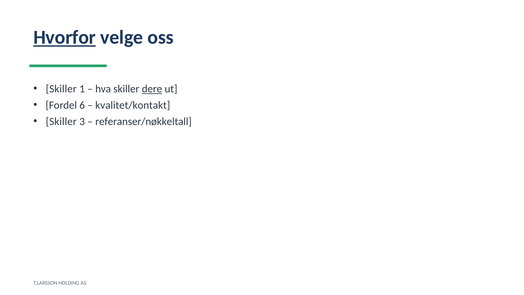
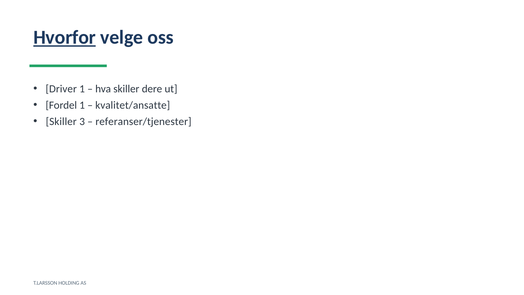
Skiller: Skiller -> Driver (61, 89)
dere underline: present -> none (152, 89)
Fordel 6: 6 -> 1 (82, 105)
kvalitet/kontakt: kvalitet/kontakt -> kvalitet/ansatte (133, 105)
referanser/nøkkeltall: referanser/nøkkeltall -> referanser/tjenester (143, 122)
